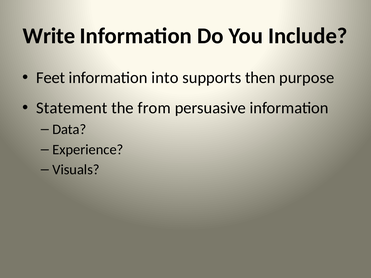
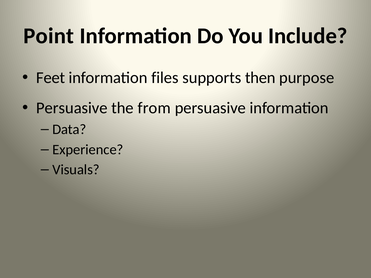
Write: Write -> Point (49, 36)
into: into -> files (165, 78)
Statement: Statement -> Persuasive (72, 108)
